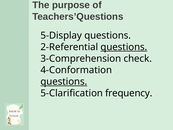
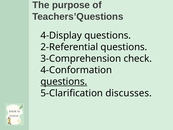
5-Display: 5-Display -> 4-Display (61, 35)
questions underline: present -> none (124, 47)
frequency: frequency -> discusses (129, 93)
